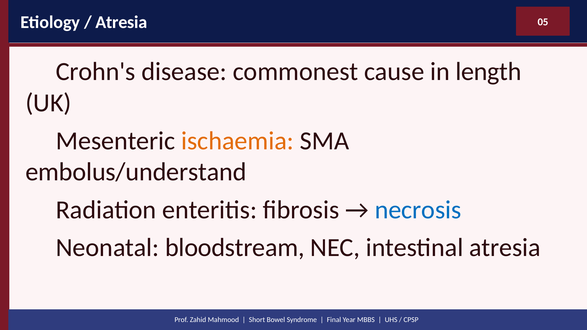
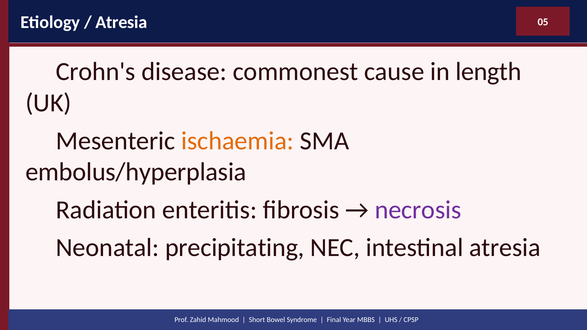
embolus/understand: embolus/understand -> embolus/hyperplasia (136, 172)
necrosis colour: blue -> purple (418, 210)
bloodstream: bloodstream -> precipitating (235, 248)
